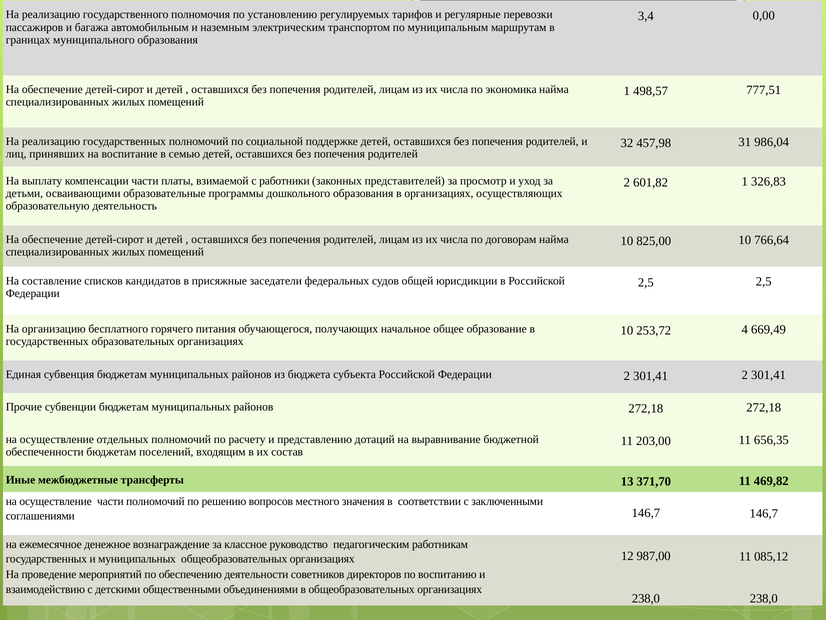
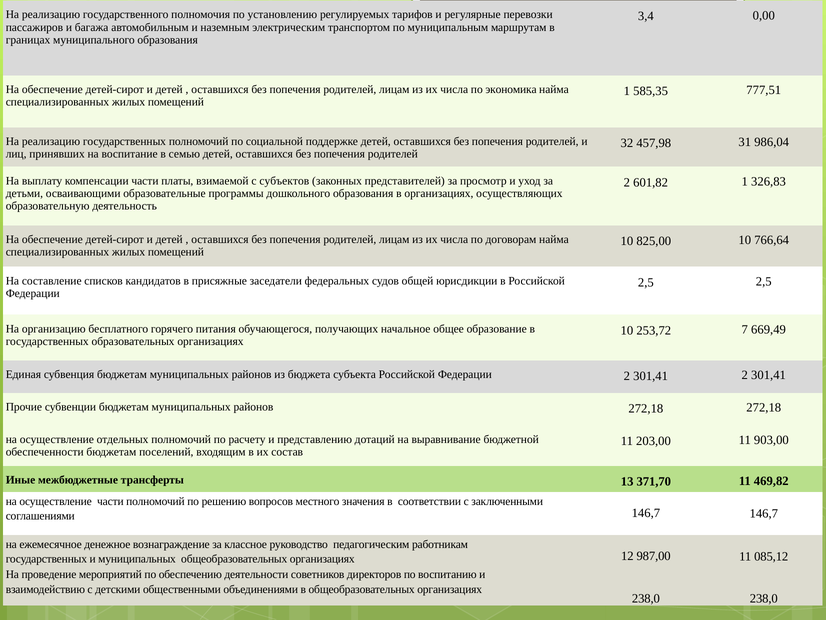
498,57: 498,57 -> 585,35 (651, 91)
работники: работники -> субъектов (284, 181)
4: 4 -> 7 (745, 329)
656,35: 656,35 -> 903,00 (771, 440)
